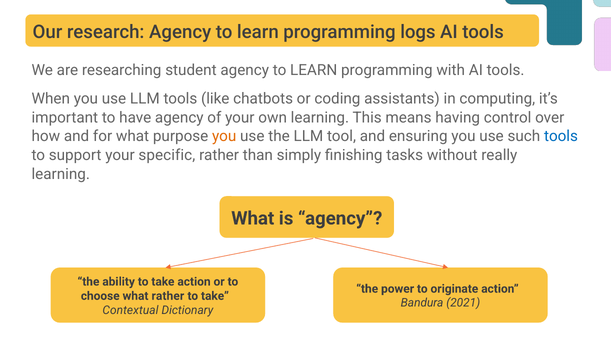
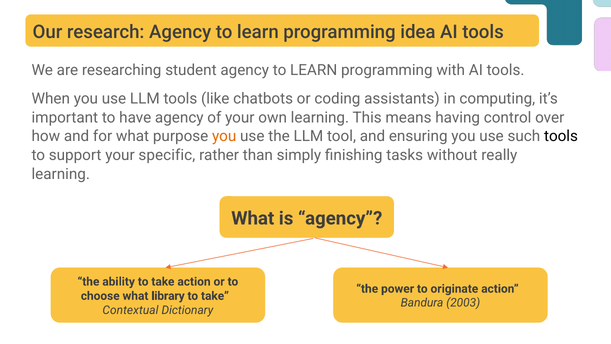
logs: logs -> idea (418, 32)
tools colour: blue -> black (561, 136)
what rather: rather -> library (168, 296)
2021: 2021 -> 2003 (463, 303)
